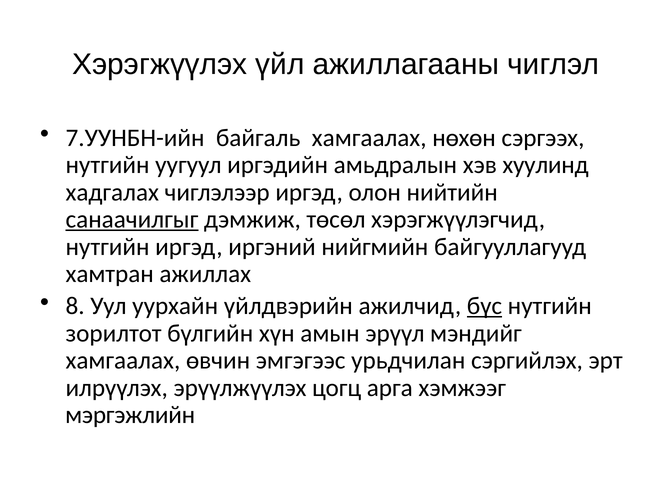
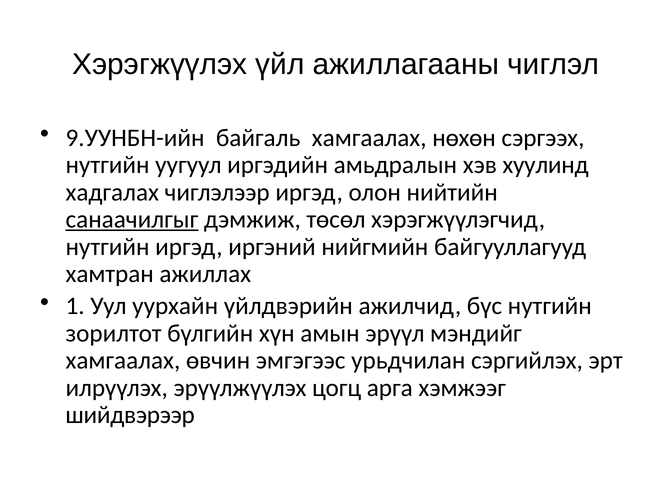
7.УУНБН-ийн: 7.УУНБН-ийн -> 9.УУНБН-ийн (135, 138)
8: 8 -> 1 (75, 306)
бүс underline: present -> none (485, 306)
мэргэжлийн: мэргэжлийн -> шийдвэрээр (130, 415)
